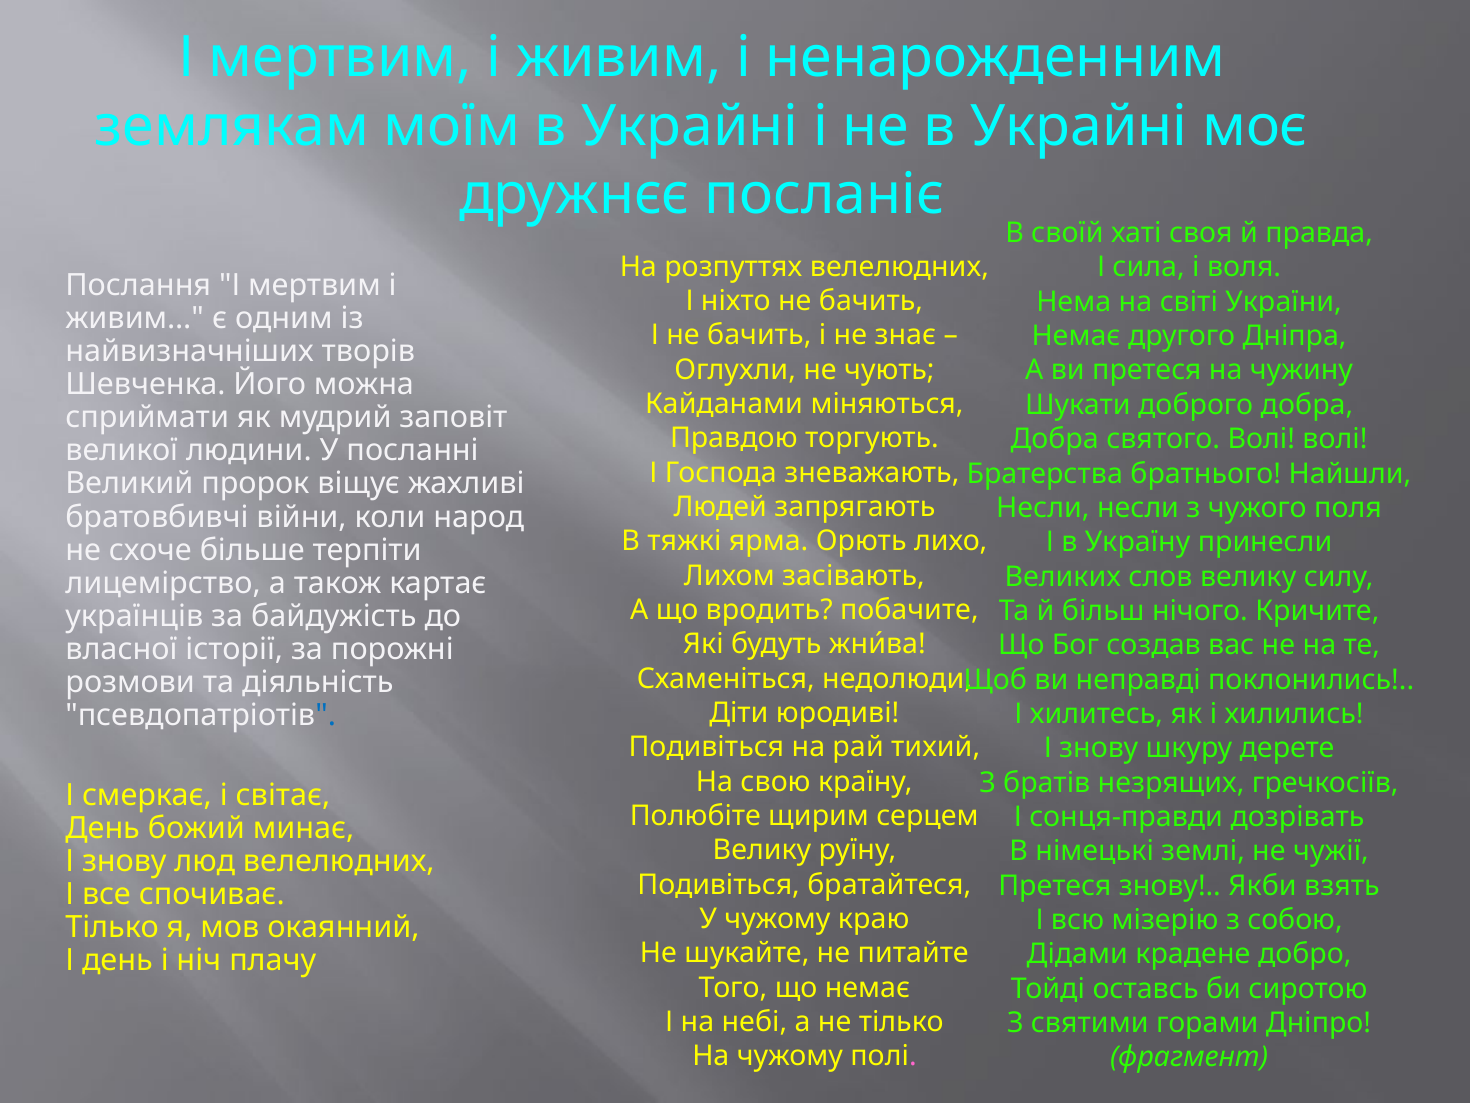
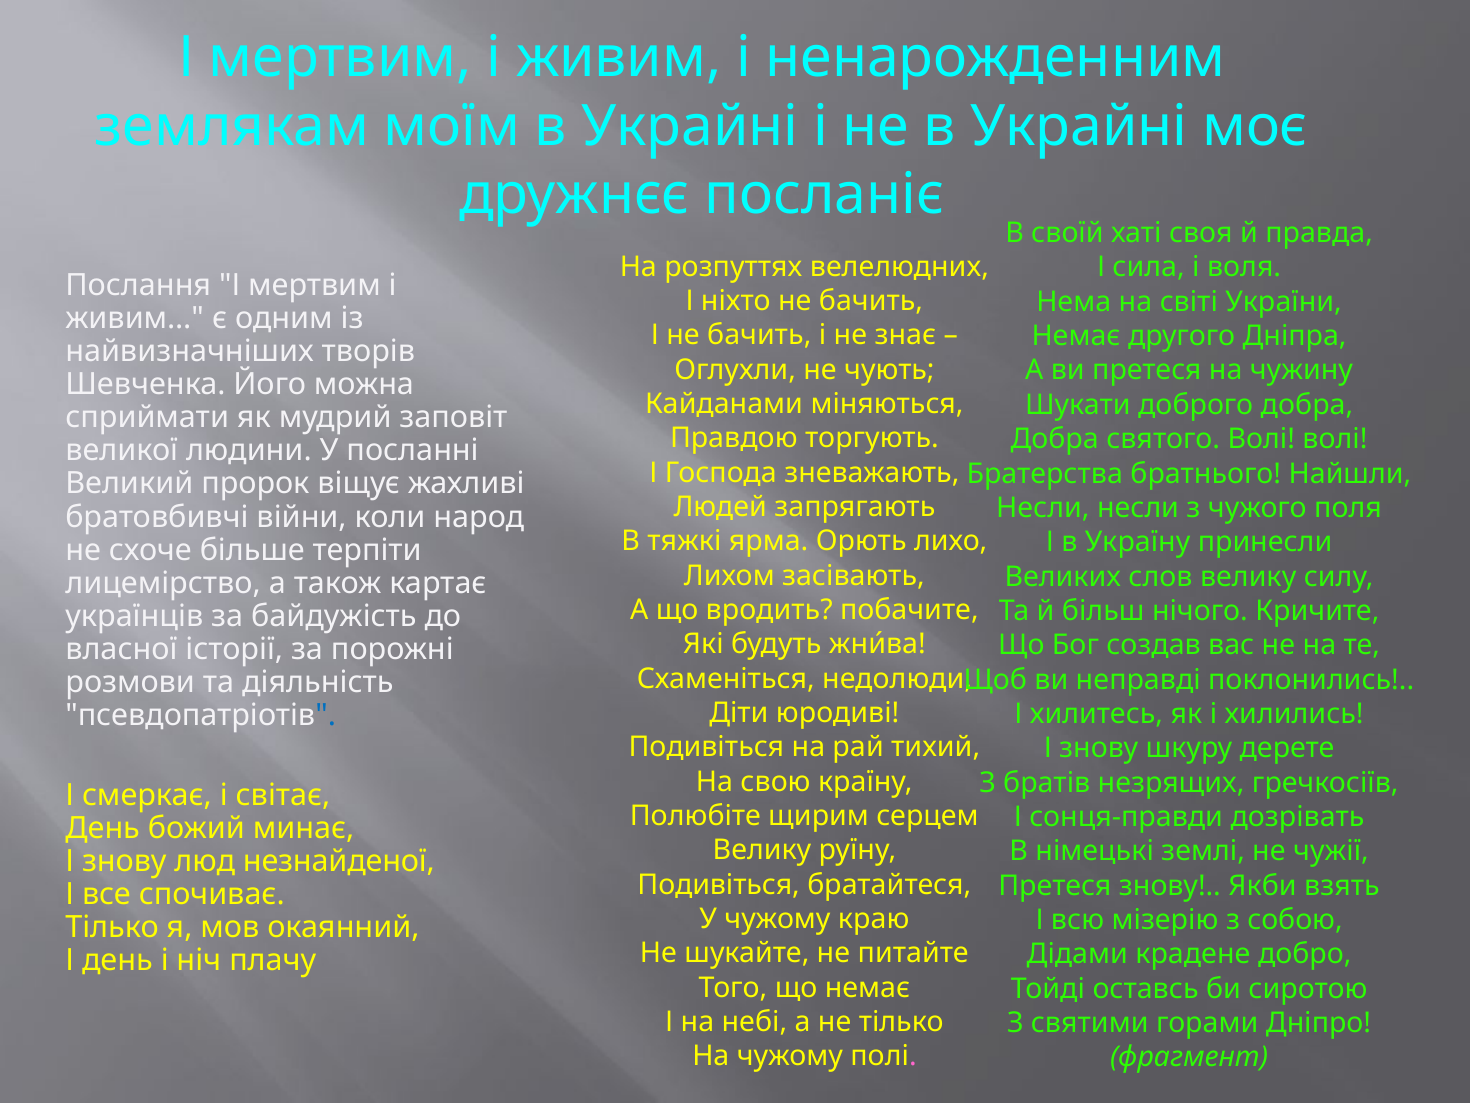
люд велелюдних: велелюдних -> незнайденої (339, 861)
